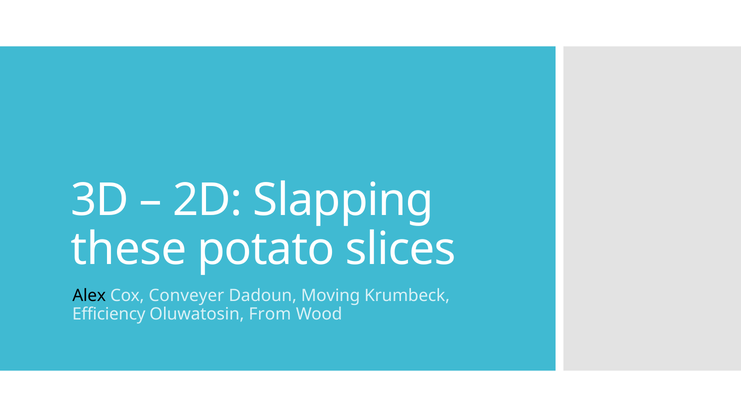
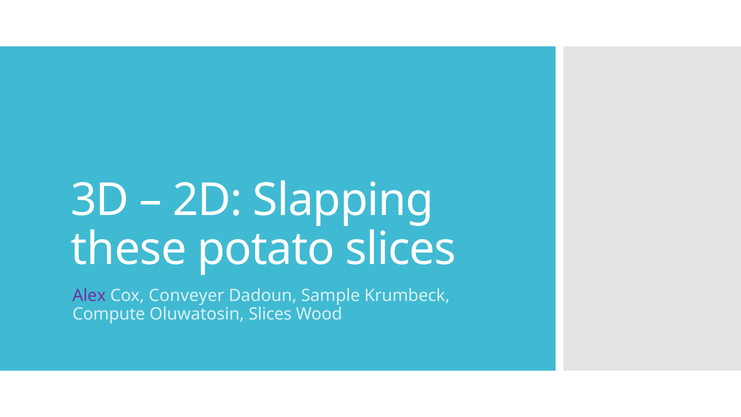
Alex colour: black -> purple (89, 296)
Moving: Moving -> Sample (331, 296)
Efficiency: Efficiency -> Compute (109, 314)
Oluwatosin From: From -> Slices (270, 314)
